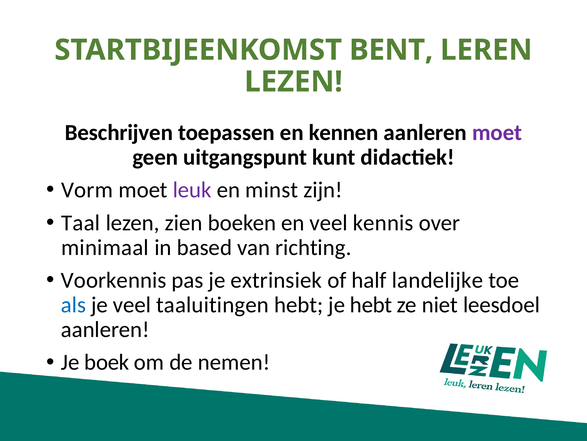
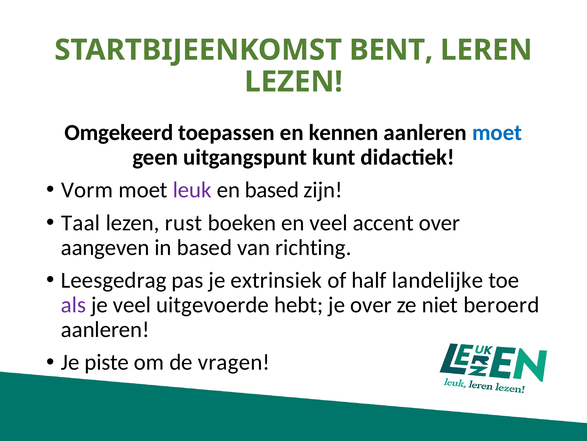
Beschrijven: Beschrijven -> Omgekeerd (119, 132)
moet colour: purple -> blue (497, 132)
en minst: minst -> based (272, 190)
zien: zien -> rust (184, 222)
kennis: kennis -> accent (383, 222)
minimaal: minimaal -> aangeven (105, 247)
Voorkennis: Voorkennis -> Leesgedrag (114, 280)
als colour: blue -> purple (73, 304)
taaluitingen: taaluitingen -> uitgevoerde (213, 304)
je hebt: hebt -> over (371, 304)
leesdoel: leesdoel -> beroerd (501, 304)
boek: boek -> piste (107, 362)
nemen: nemen -> vragen (234, 362)
